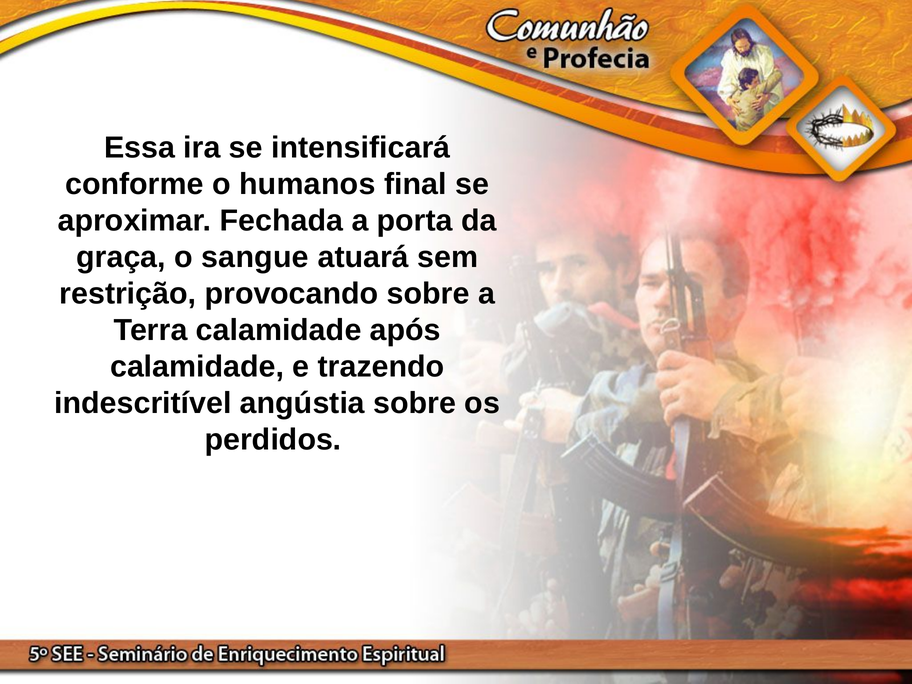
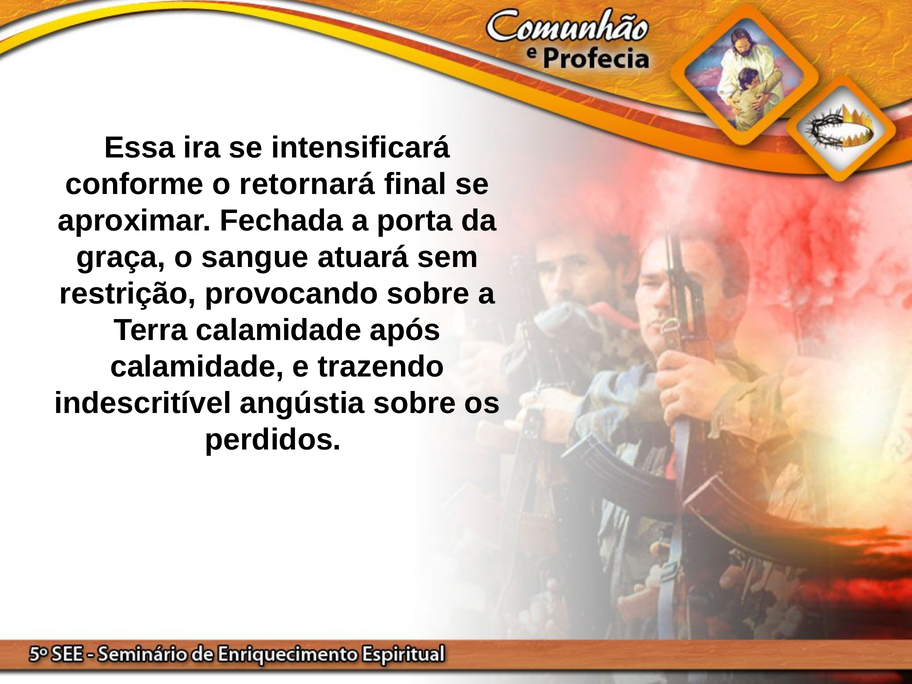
humanos: humanos -> retornará (307, 184)
